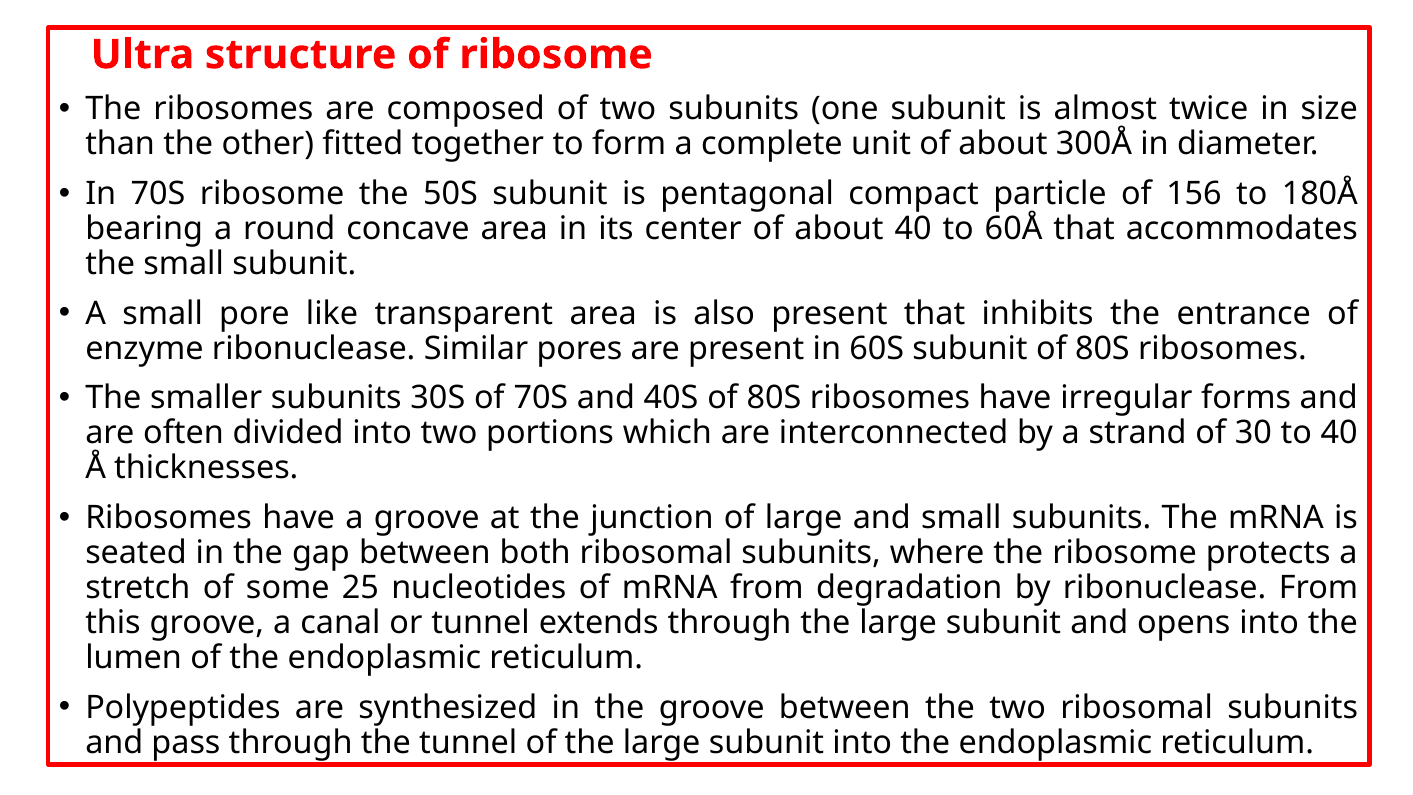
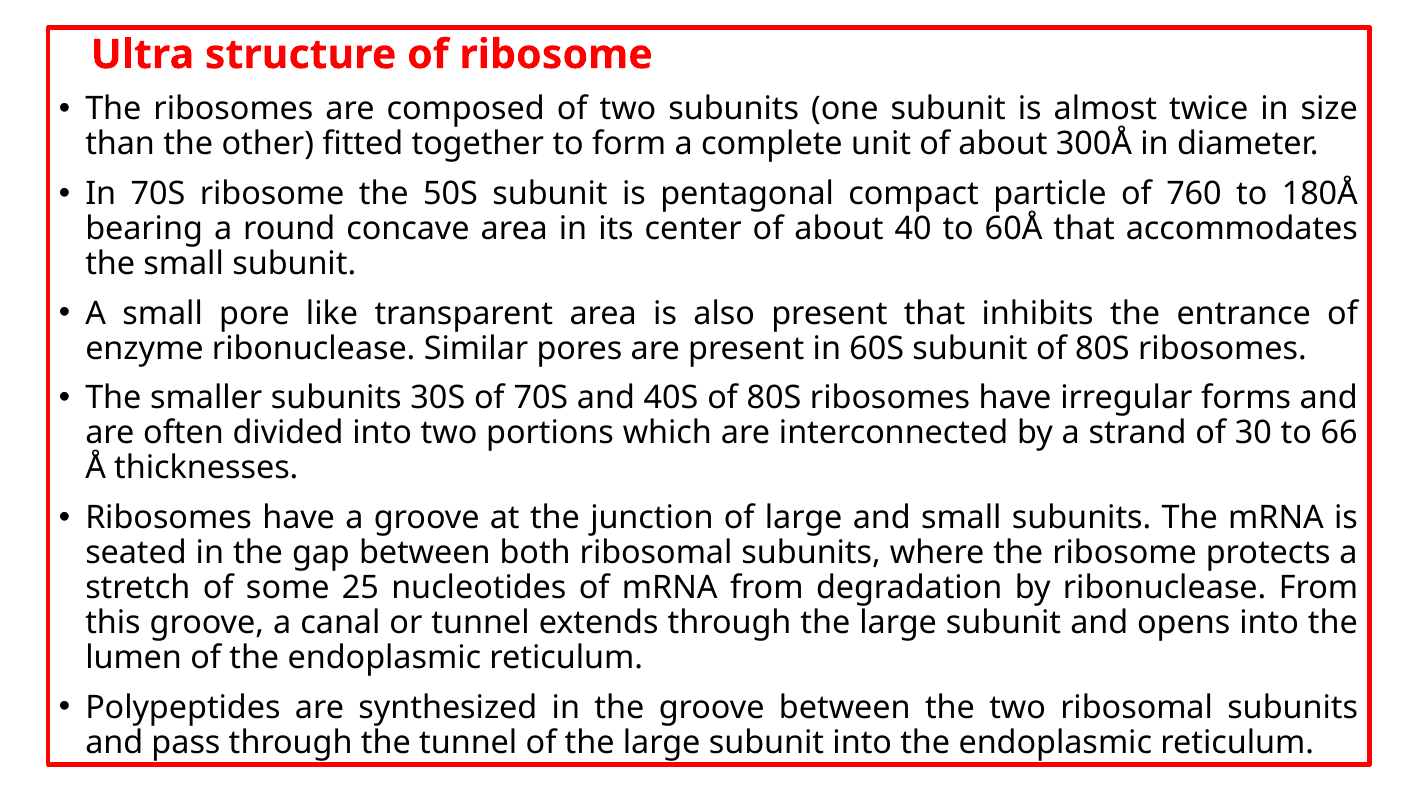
156: 156 -> 760 (1194, 194)
to 40: 40 -> 66 (1339, 433)
